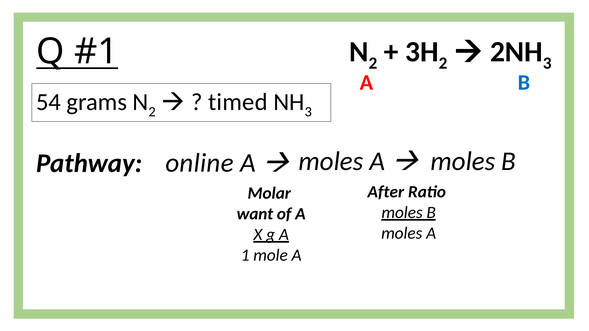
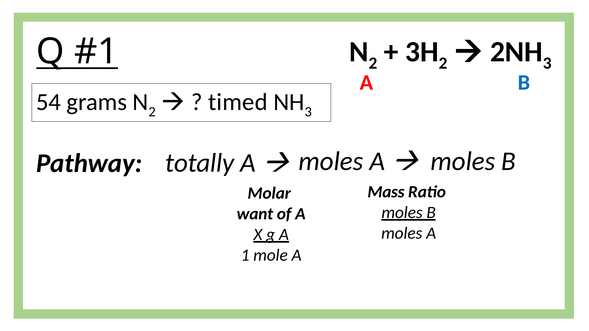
online: online -> totally (200, 163)
After: After -> Mass (386, 192)
